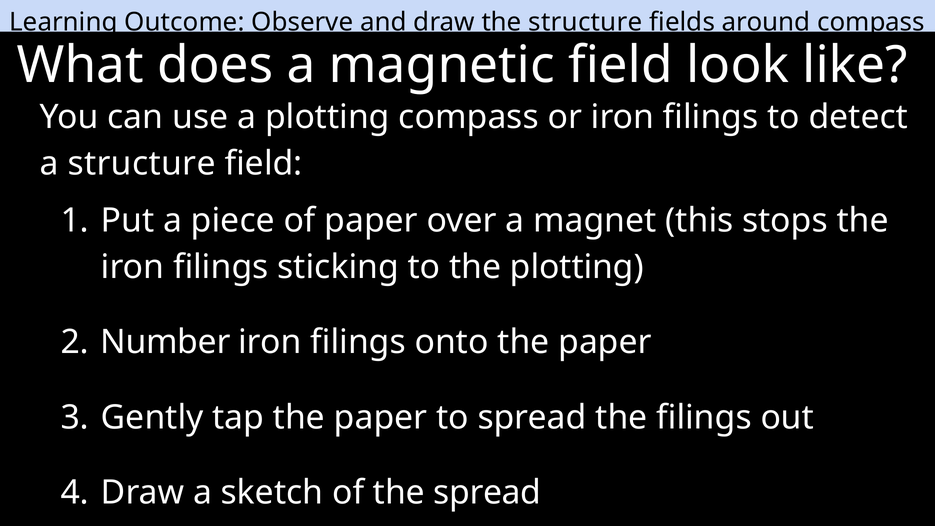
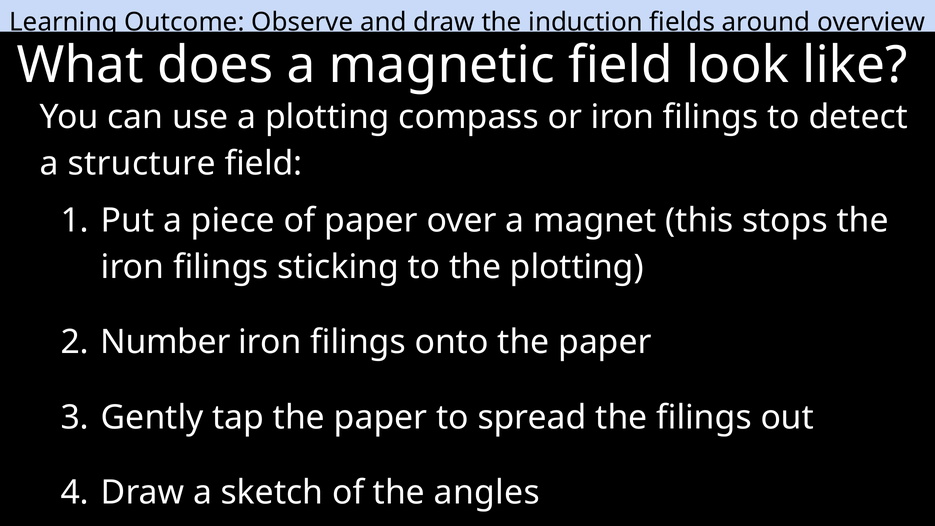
the structure: structure -> induction (586, 22)
around compass: compass -> overview (871, 22)
the spread: spread -> angles (487, 493)
